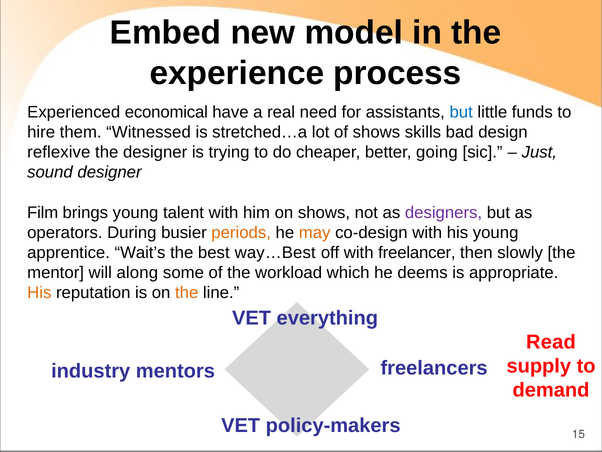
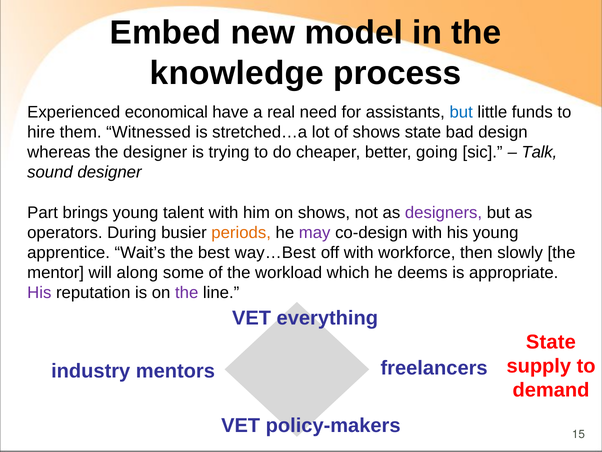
experience: experience -> knowledge (237, 73)
shows skills: skills -> state (423, 132)
reflexive: reflexive -> whereas (59, 152)
Just: Just -> Talk (539, 152)
Film: Film -> Part (43, 212)
may colour: orange -> purple (315, 232)
freelancer: freelancer -> workforce (417, 252)
His colour: orange -> purple (39, 293)
the colour: orange -> purple (187, 293)
Read: Read -> State (551, 342)
